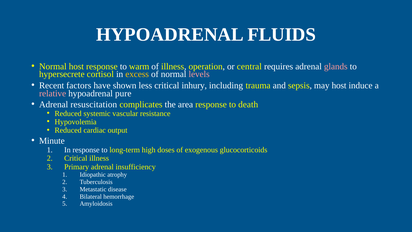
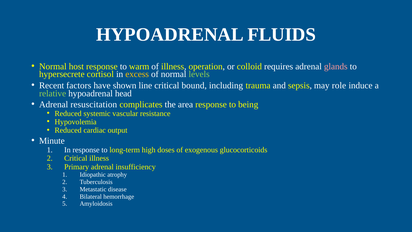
central: central -> colloid (249, 66)
levels colour: pink -> light green (199, 74)
less: less -> line (145, 85)
inhury: inhury -> bound (194, 85)
may host: host -> role (339, 85)
relative colour: pink -> light green (53, 93)
pure: pure -> head (123, 93)
death: death -> being (248, 104)
